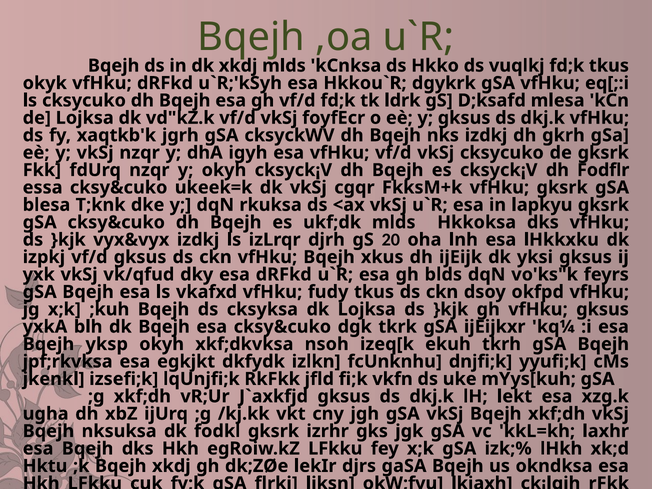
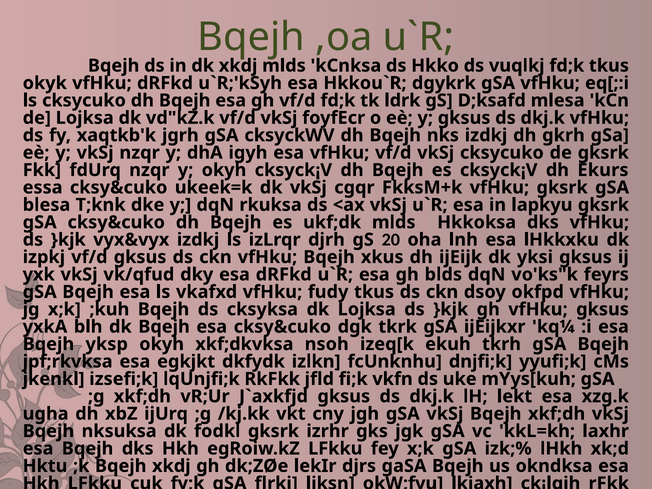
Fodflr: Fodflr -> Ekurs (603, 170)
